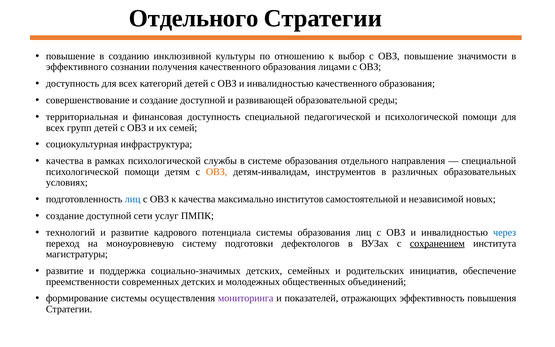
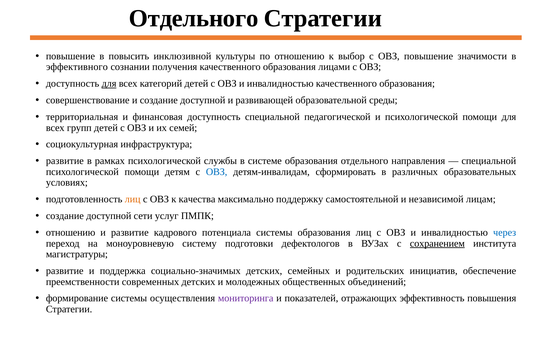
созданию: созданию -> повысить (129, 56)
для underline: none -> present (109, 84)
качества: качества -> развитие (65, 161)
ОВЗ colour: orange -> blue (217, 172)
инструментов: инструментов -> сформировать (346, 172)
лиц colour: blue -> orange (133, 199)
институтов: институтов -> поддержку (300, 199)
новых: новых -> лицам (481, 199)
технологий: технологий -> отношению (71, 232)
